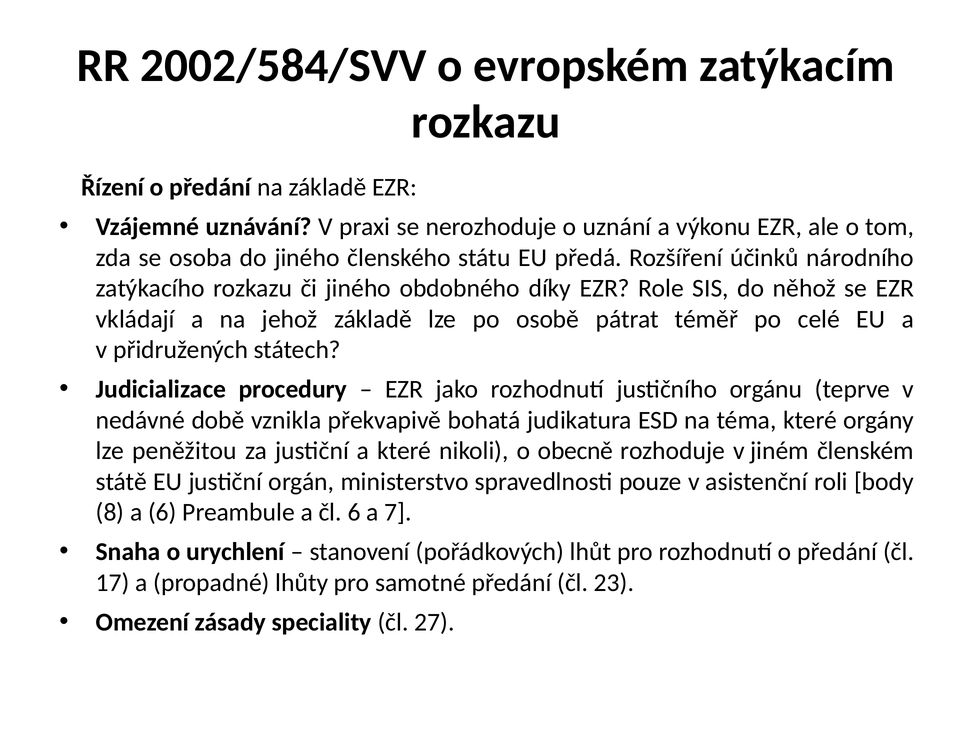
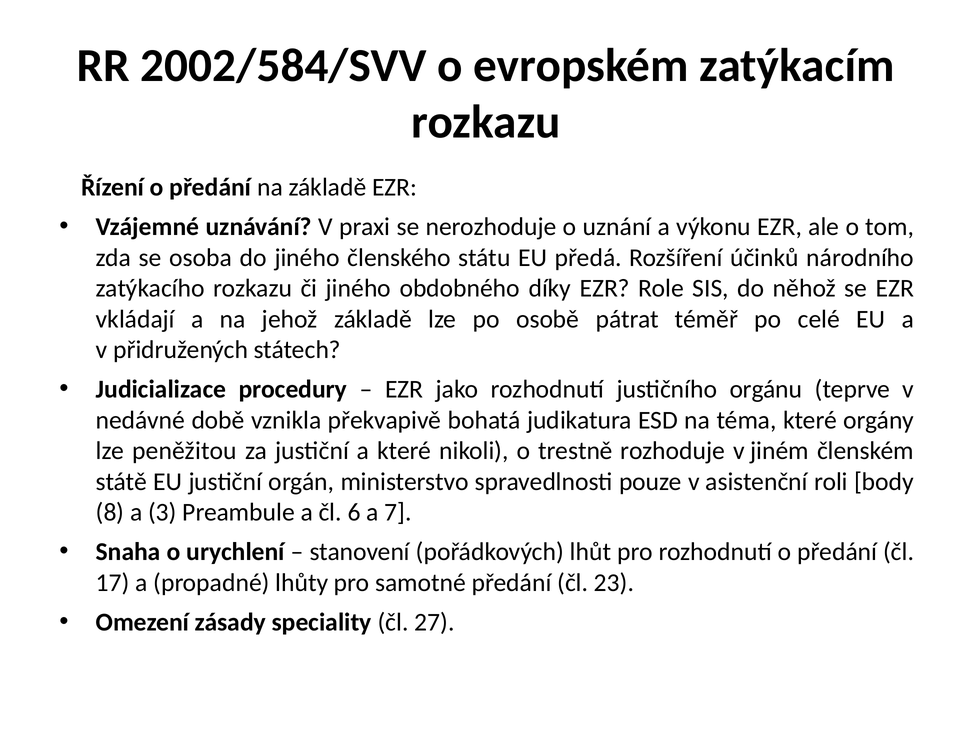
obecně: obecně -> trestně (575, 451)
a 6: 6 -> 3 (162, 512)
